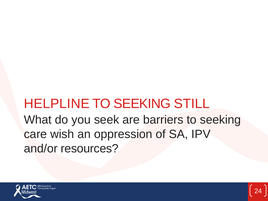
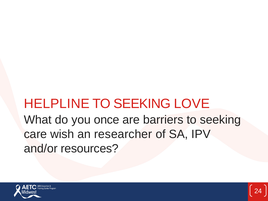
STILL: STILL -> LOVE (192, 104)
seek: seek -> once (107, 120)
oppression: oppression -> researcher (123, 134)
